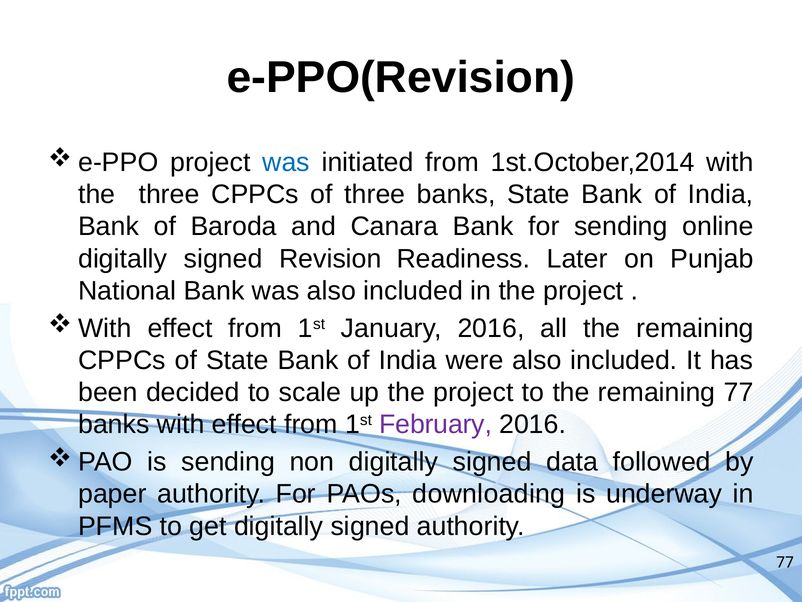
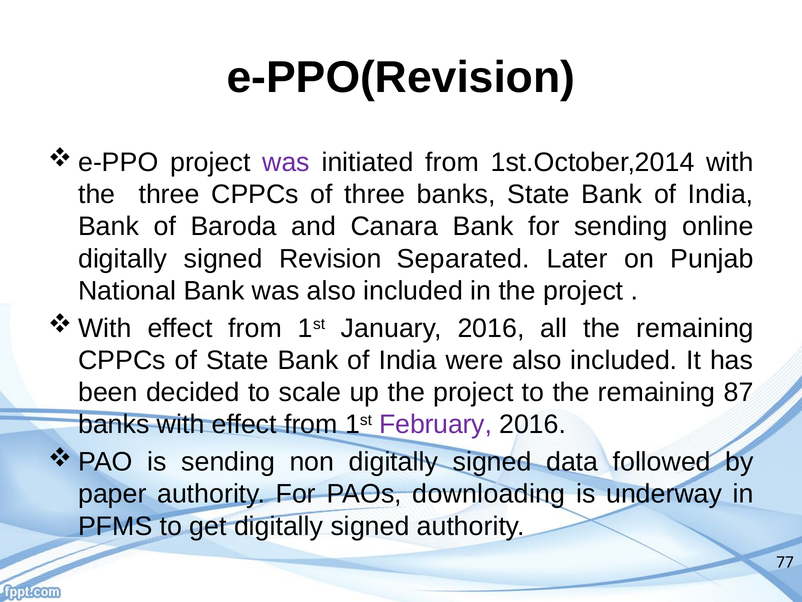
was colour: blue -> purple (286, 162)
Readiness: Readiness -> Separated (463, 259)
remaining 77: 77 -> 87 (739, 392)
